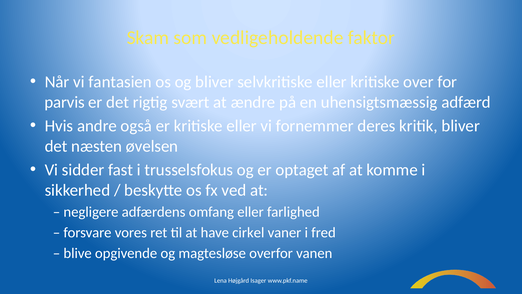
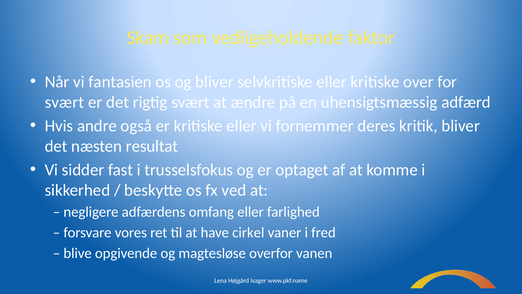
parvis: parvis -> svært (64, 102)
øvelsen: øvelsen -> resultat (152, 146)
